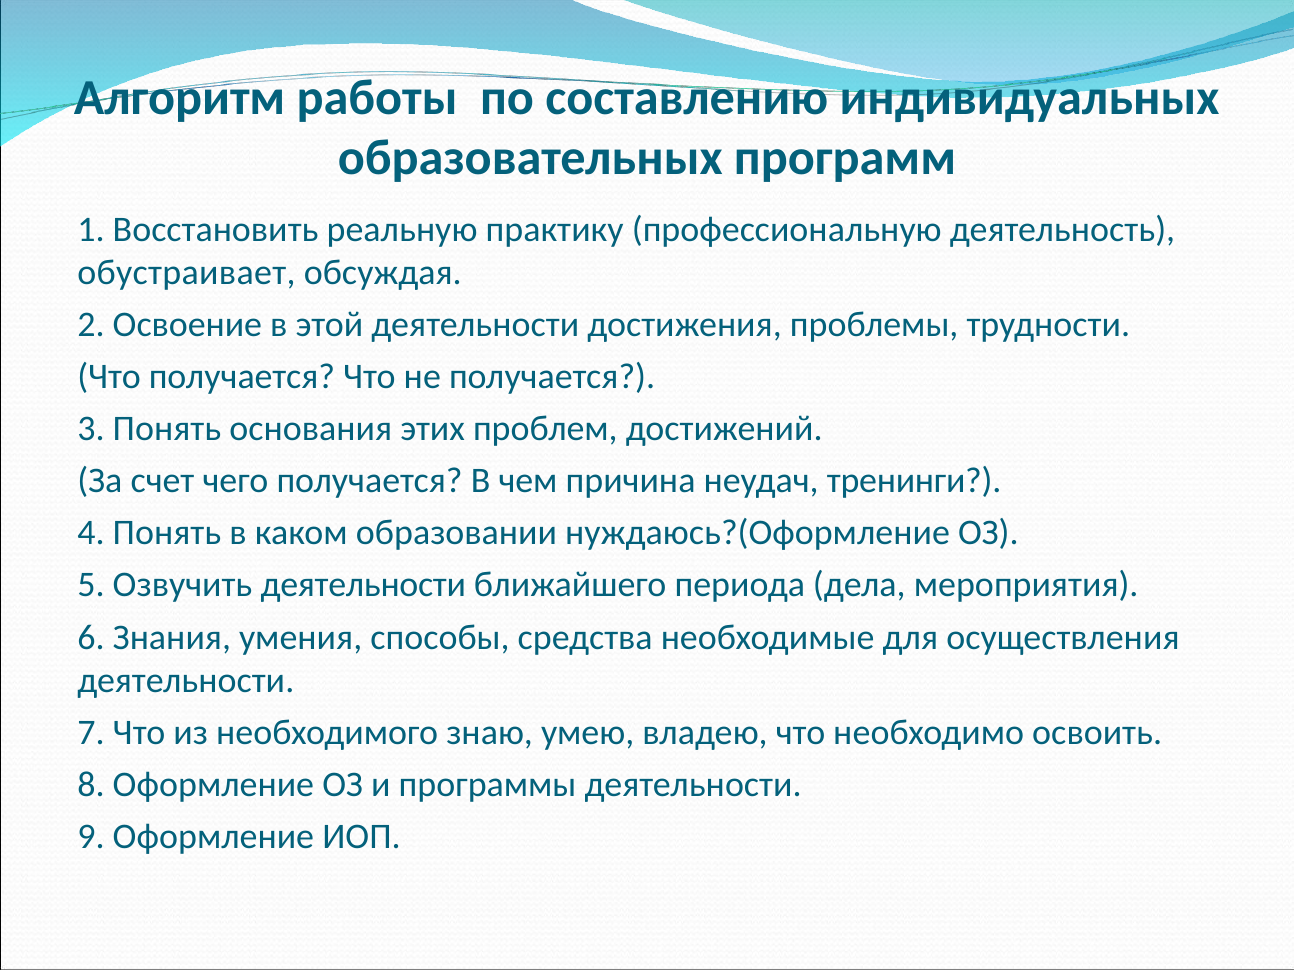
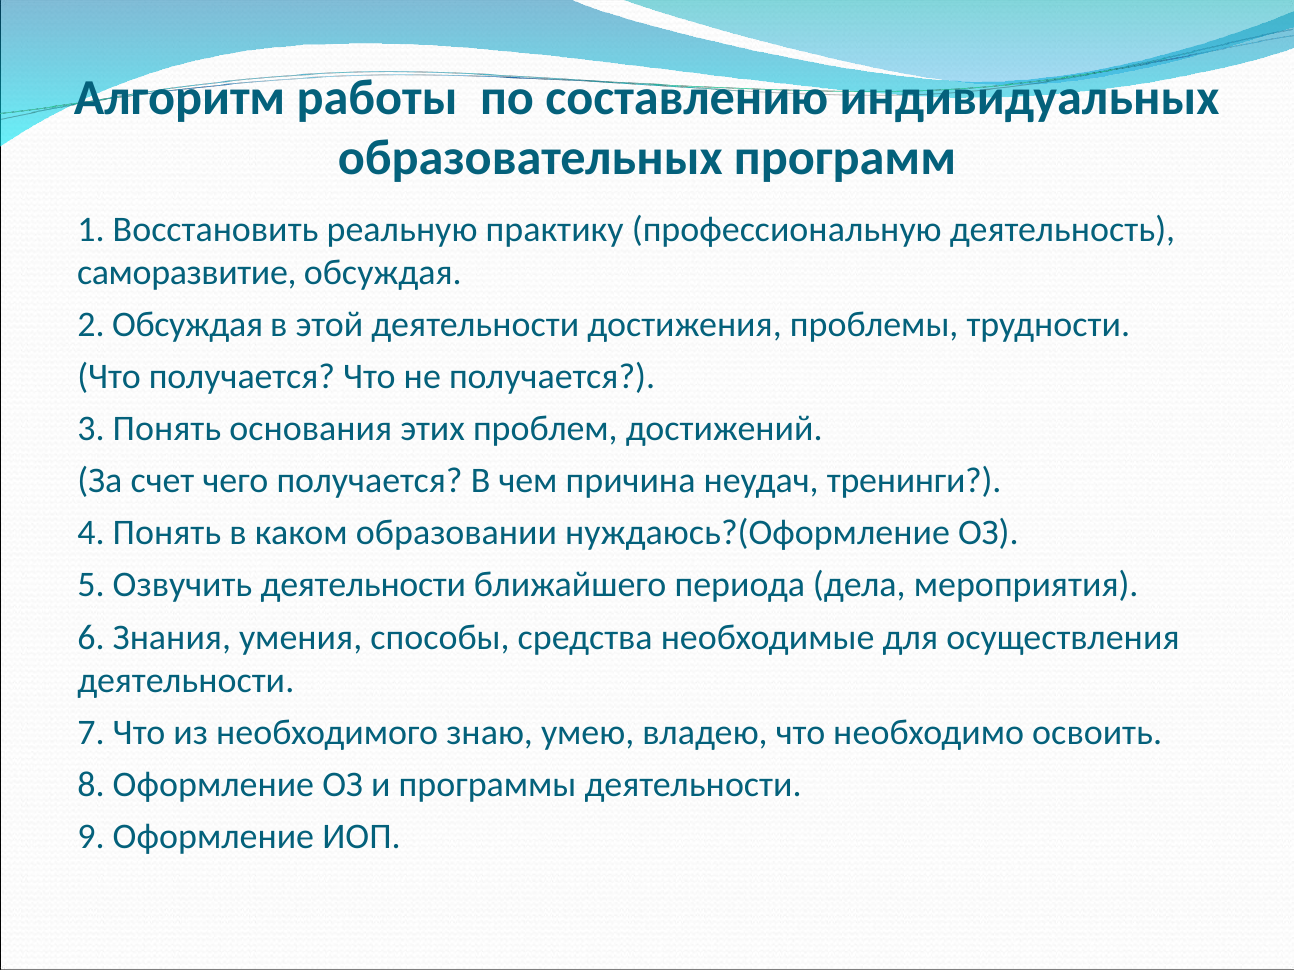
обустраивает: обустраивает -> саморазвитие (187, 273)
2 Освоение: Освоение -> Обсуждая (188, 325)
